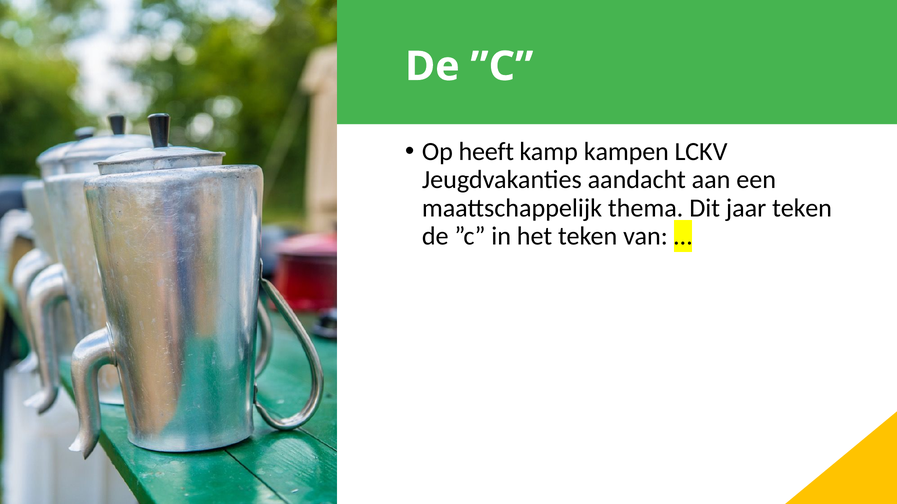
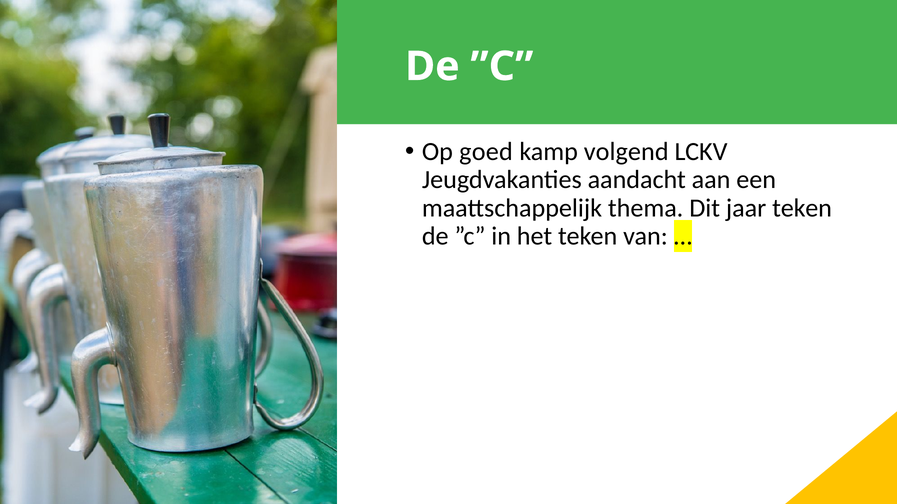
heeft: heeft -> goed (486, 152)
kampen: kampen -> volgend (626, 152)
